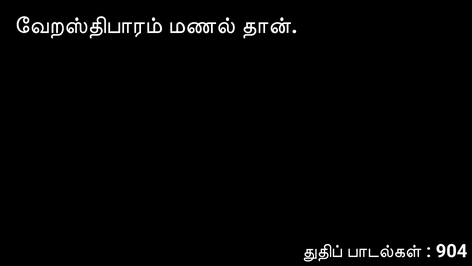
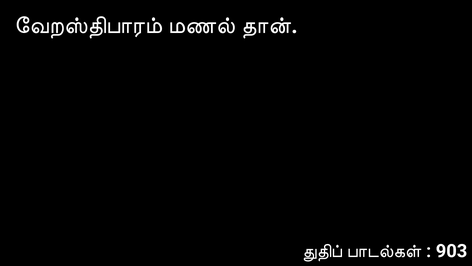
904: 904 -> 903 (452, 251)
